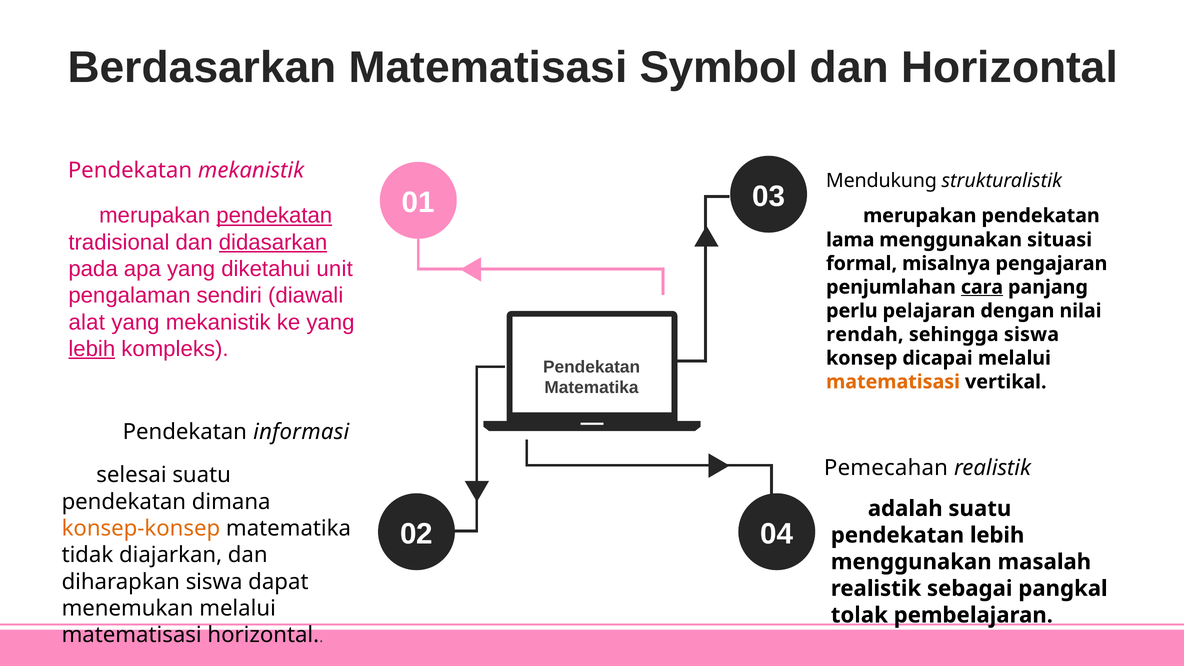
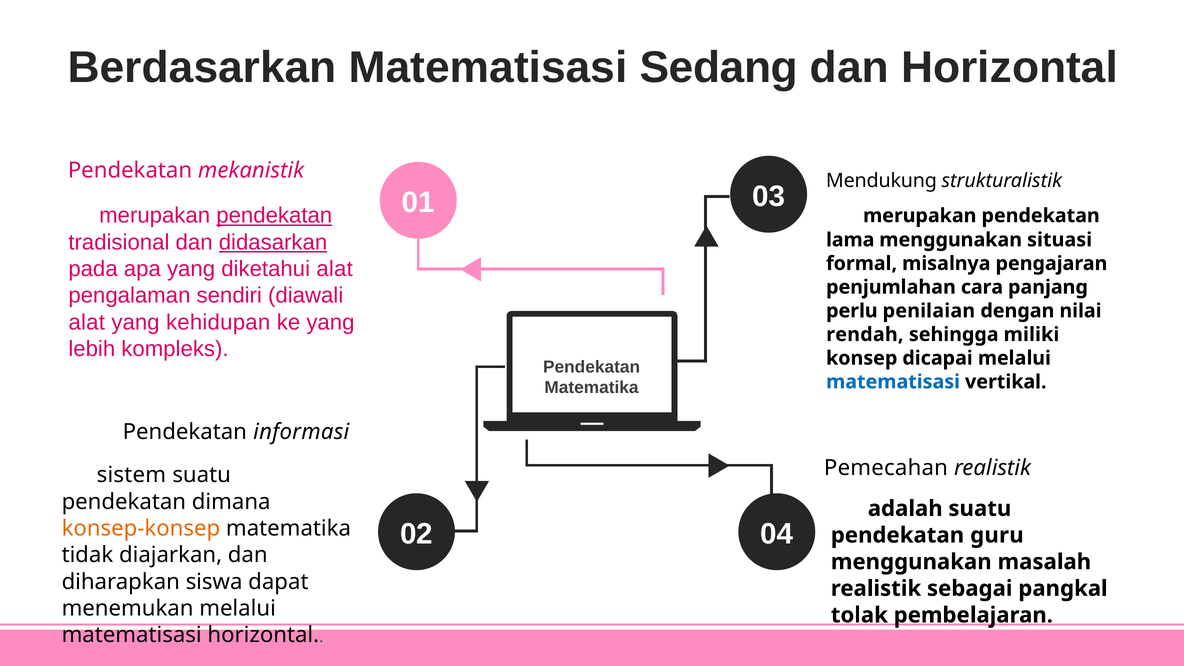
Symbol: Symbol -> Sedang (719, 68)
diketahui unit: unit -> alat (335, 269)
cara underline: present -> none (982, 287)
pelajaran: pelajaran -> penilaian (929, 311)
yang mekanistik: mekanistik -> kehidupan (218, 322)
sehingga siswa: siswa -> miliki (1031, 334)
lebih underline: present -> none (92, 349)
matematisasi colour: orange -> blue (893, 382)
selesai: selesai -> sistem (131, 475)
pendekatan lebih: lebih -> guru (997, 535)
